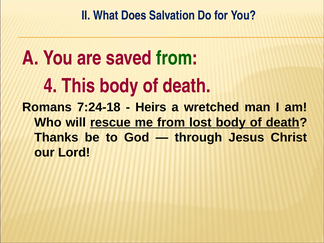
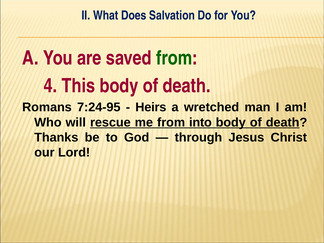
7:24-18: 7:24-18 -> 7:24-95 (99, 107)
lost: lost -> into (200, 122)
